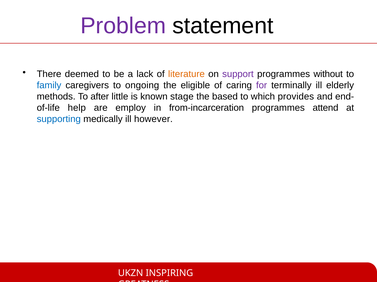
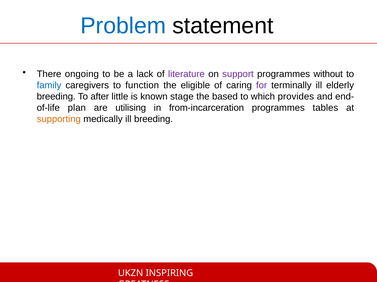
Problem colour: purple -> blue (123, 26)
deemed: deemed -> ongoing (82, 74)
literature colour: orange -> purple (186, 74)
ongoing: ongoing -> function (142, 85)
methods: methods -> breeding (56, 97)
help: help -> plan (77, 108)
employ: employ -> utilising (131, 108)
attend: attend -> tables (325, 108)
supporting colour: blue -> orange (59, 119)
ill however: however -> breeding (153, 119)
